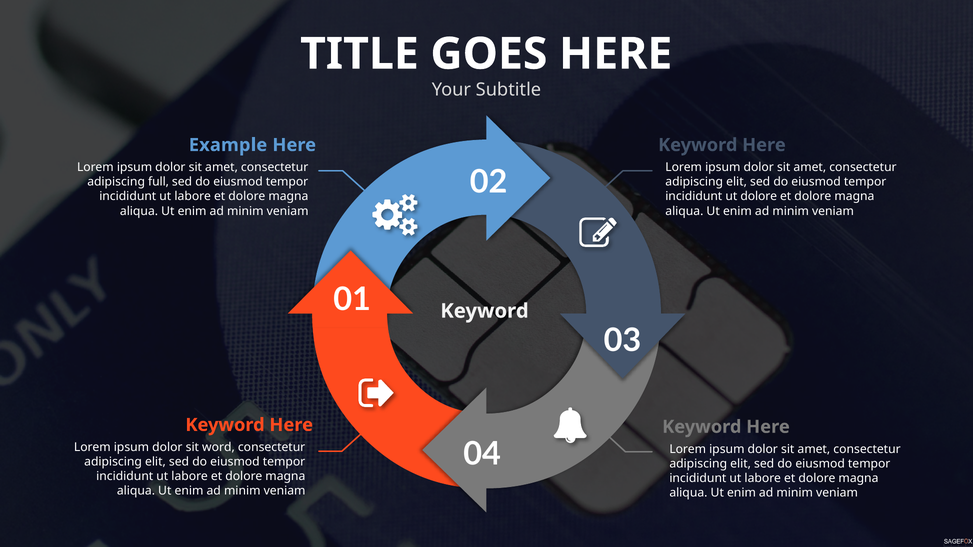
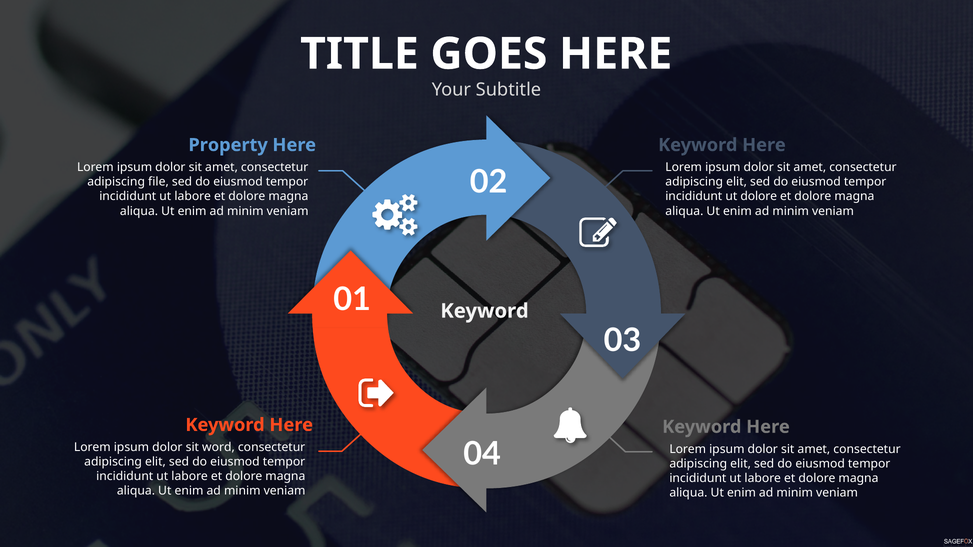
Example: Example -> Property (228, 145)
full: full -> file (158, 182)
